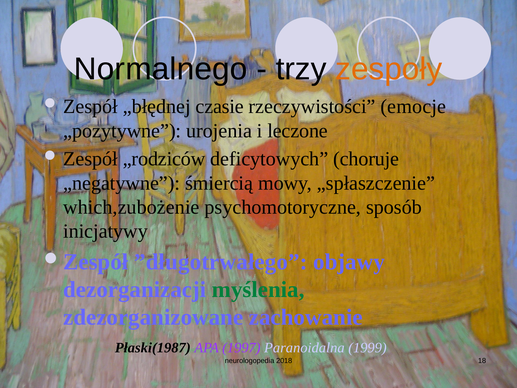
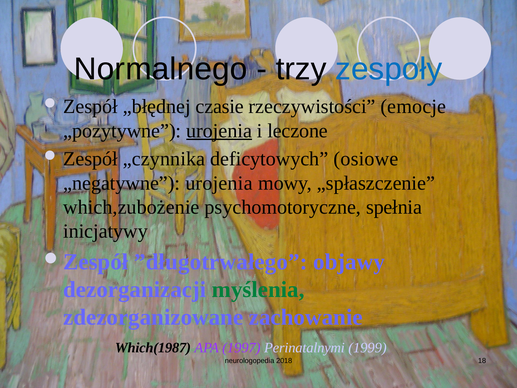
zespoły colour: orange -> blue (389, 69)
urojenia underline: none -> present (219, 131)
„rodziców: „rodziców -> „czynnika (164, 159)
choruje: choruje -> osiowe (366, 159)
„negatywne śmiercią: śmiercią -> urojenia (219, 183)
sposób: sposób -> spełnia (394, 207)
Płaski(1987: Płaski(1987 -> Which(1987 (153, 347)
Paranoidalna: Paranoidalna -> Perinatalnymi (304, 347)
